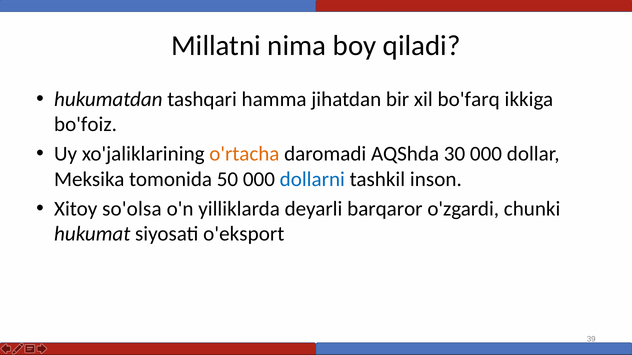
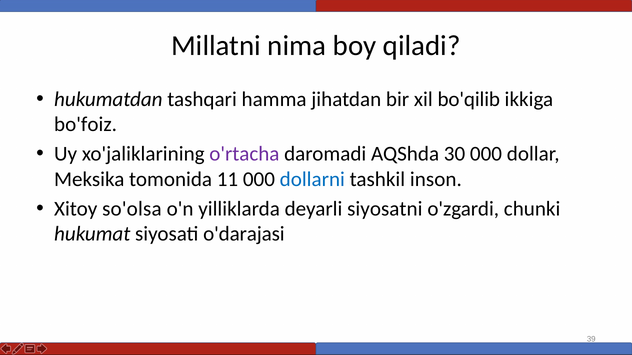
bo'farq: bo'farq -> bo'qilib (469, 99)
o'rtacha colour: orange -> purple (244, 154)
50: 50 -> 11 (227, 180)
barqaror: barqaror -> siyosatni (385, 209)
o'eksport: o'eksport -> o'darajasi (244, 234)
